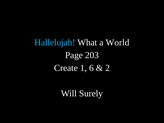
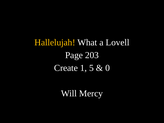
Hallelujah colour: light blue -> yellow (55, 42)
World: World -> Lovell (118, 42)
6: 6 -> 5 (91, 68)
2: 2 -> 0 (108, 68)
Surely: Surely -> Mercy (91, 93)
